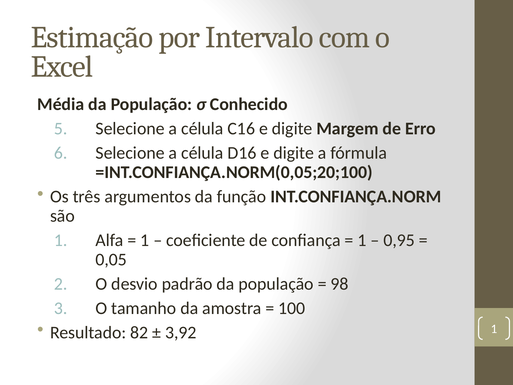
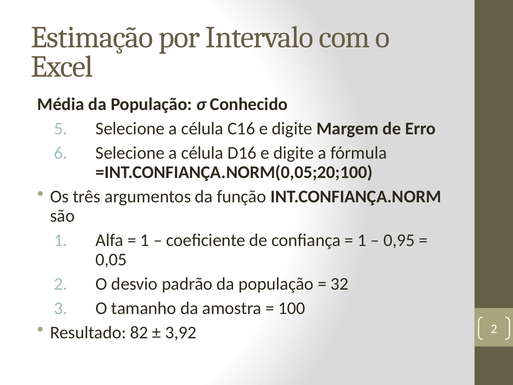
98: 98 -> 32 (340, 284)
3,92 1: 1 -> 2 (494, 329)
